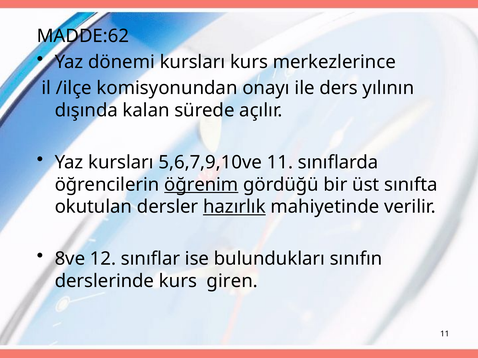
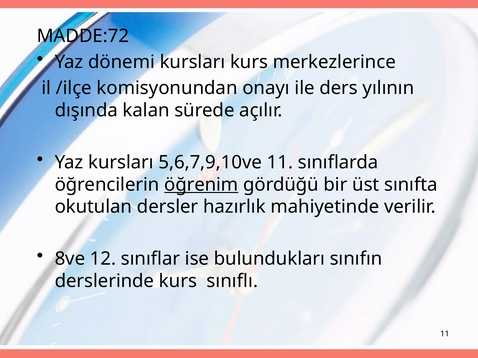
MADDE:62: MADDE:62 -> MADDE:72 (83, 36)
hazırlık underline: present -> none (234, 207)
giren: giren -> sınıflı (232, 282)
